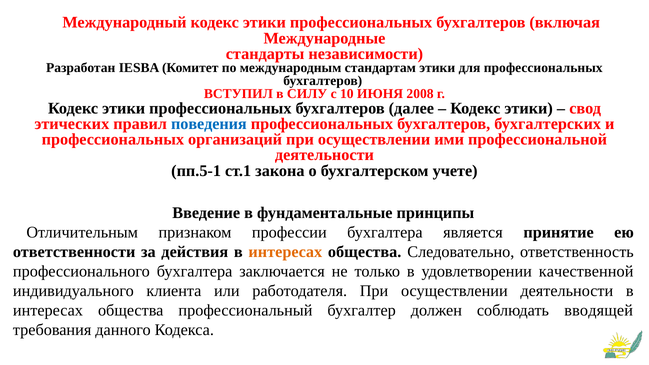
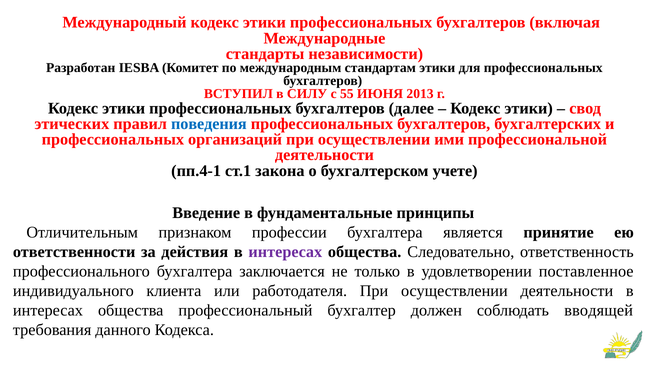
10: 10 -> 55 (347, 94)
2008: 2008 -> 2013 (420, 94)
пп.5-1: пп.5-1 -> пп.4-1 (196, 171)
интересах colour: orange -> purple (285, 252)
качественной: качественной -> поставленное (586, 272)
